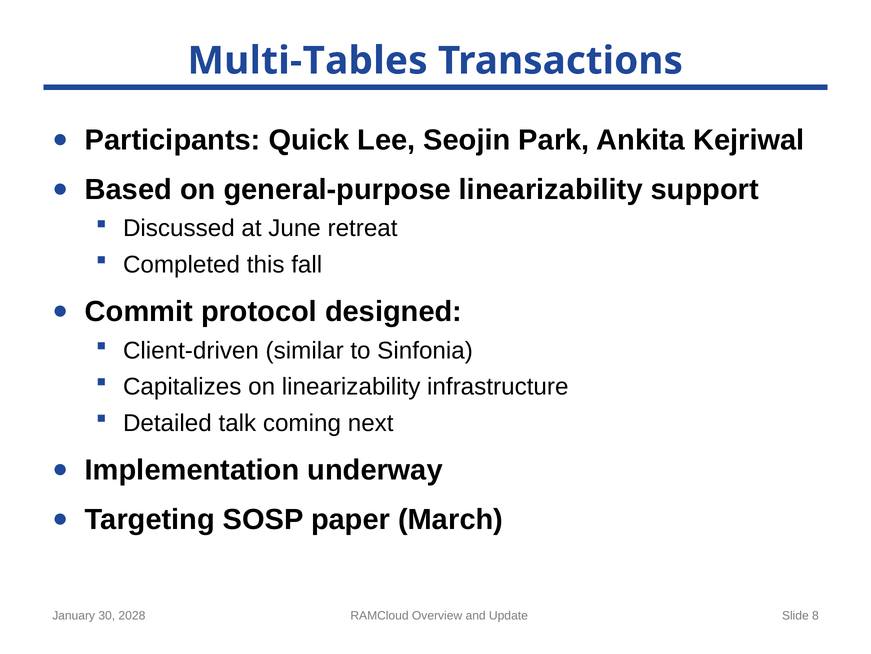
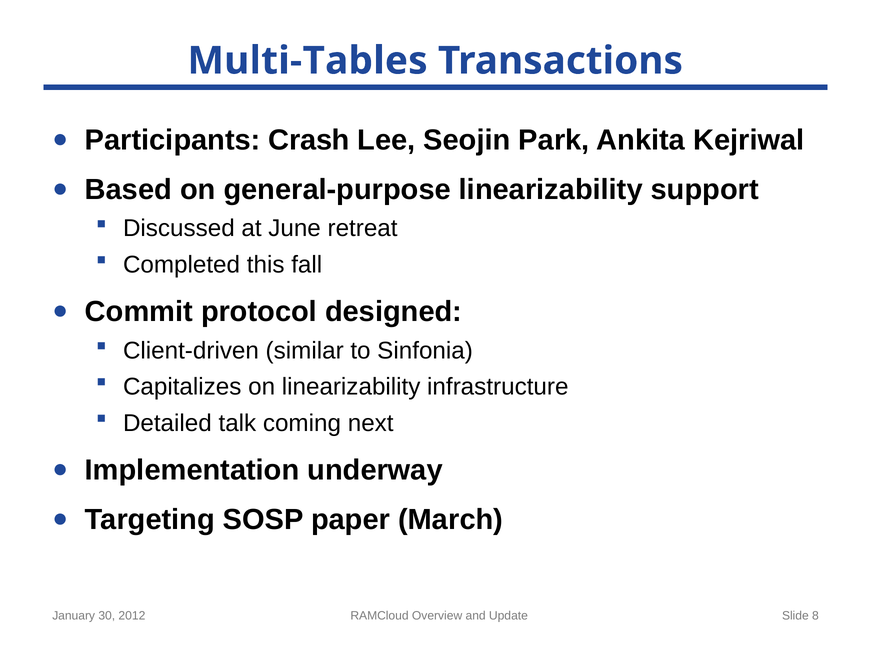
Quick: Quick -> Crash (309, 140)
2028: 2028 -> 2012 (132, 615)
